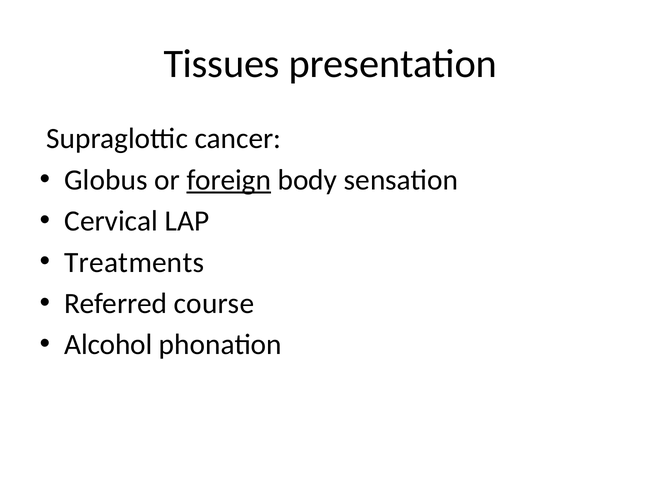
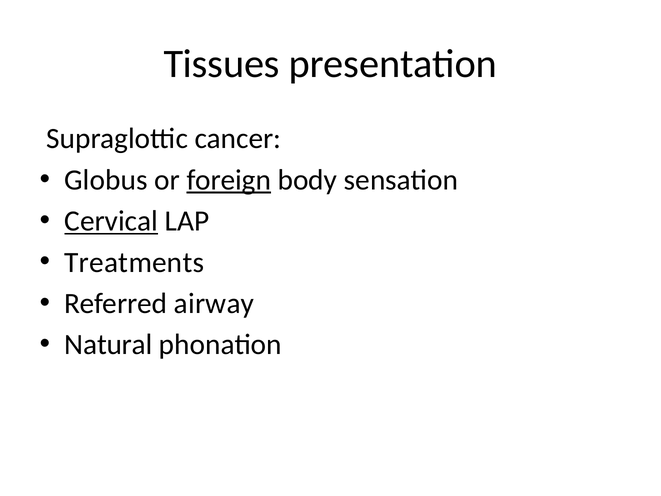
Cervical underline: none -> present (111, 221)
course: course -> airway (214, 303)
Alcohol: Alcohol -> Natural (108, 345)
